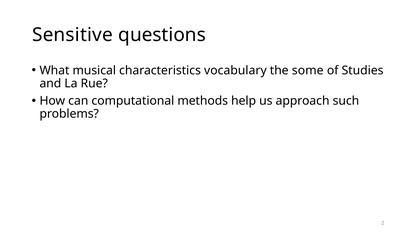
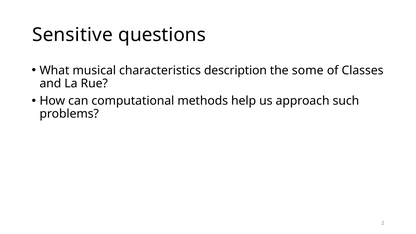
vocabulary: vocabulary -> description (235, 70)
Studies: Studies -> Classes (363, 70)
